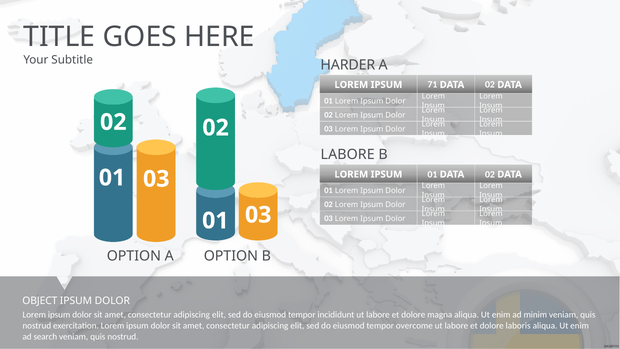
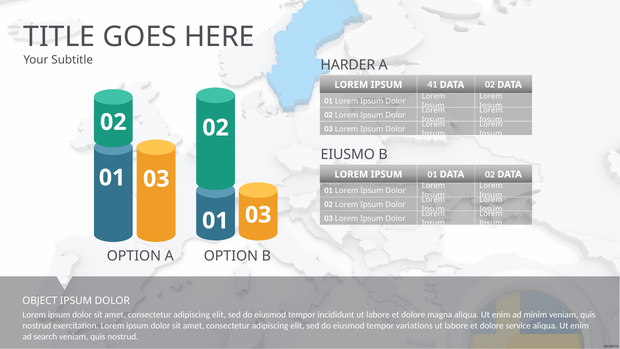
71: 71 -> 41 (432, 85)
LABORE: LABORE -> EIUSMO (348, 155)
overcome: overcome -> variations (414, 326)
laboris: laboris -> service (518, 326)
